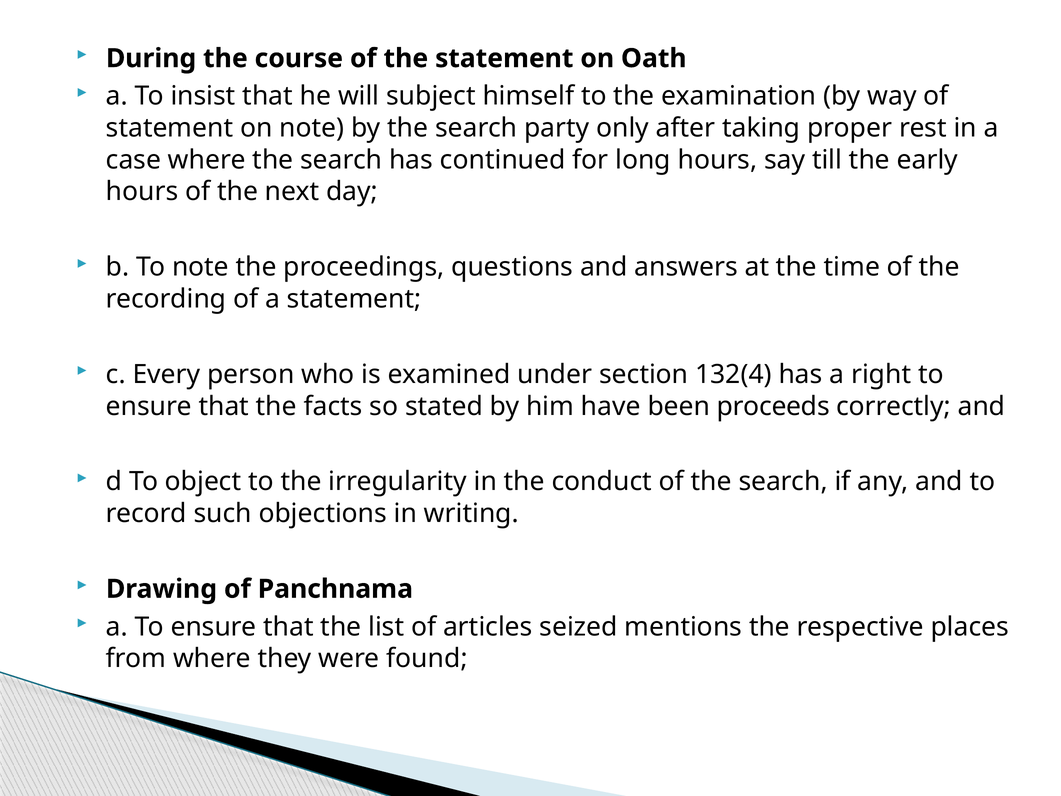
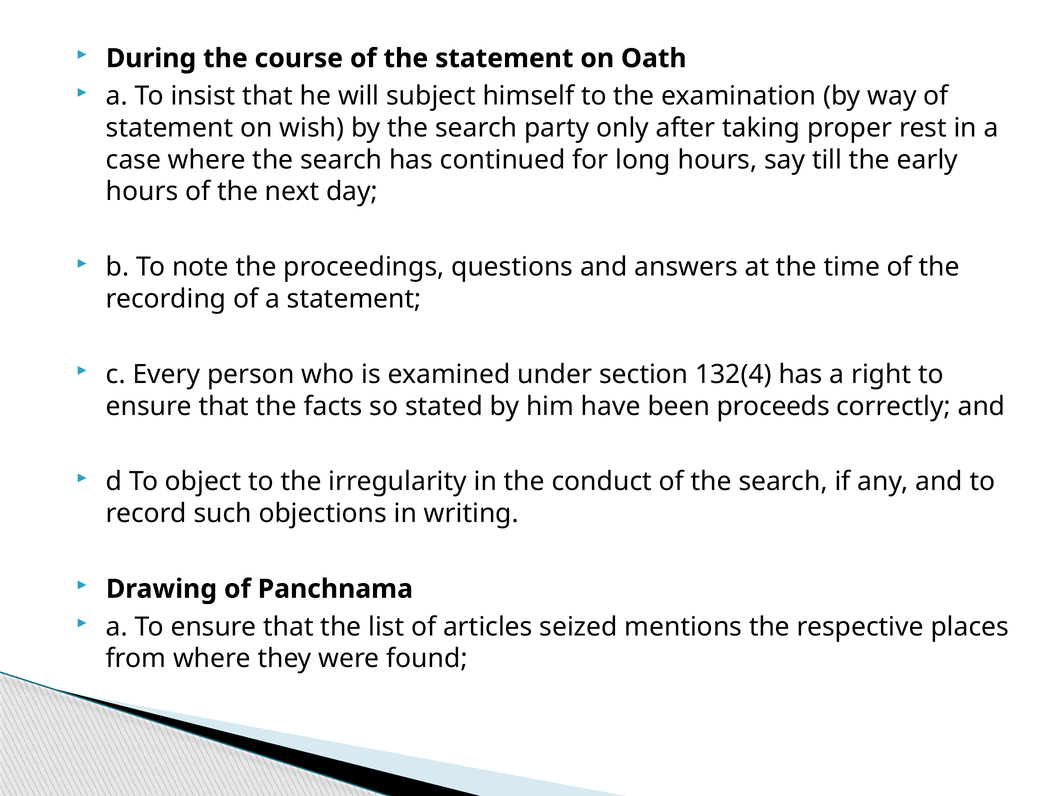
on note: note -> wish (312, 128)
